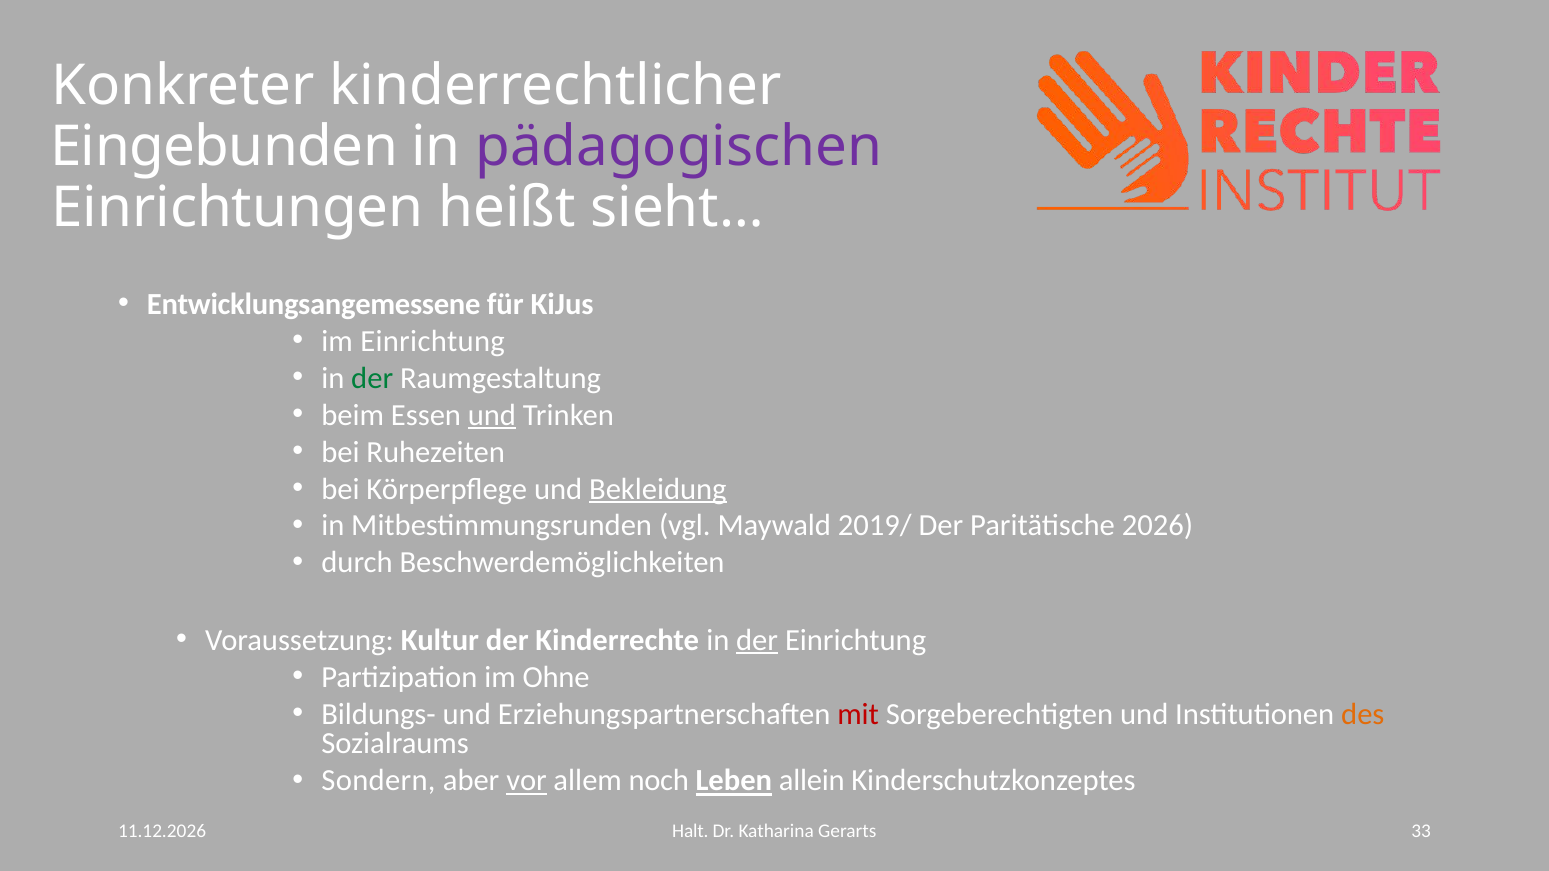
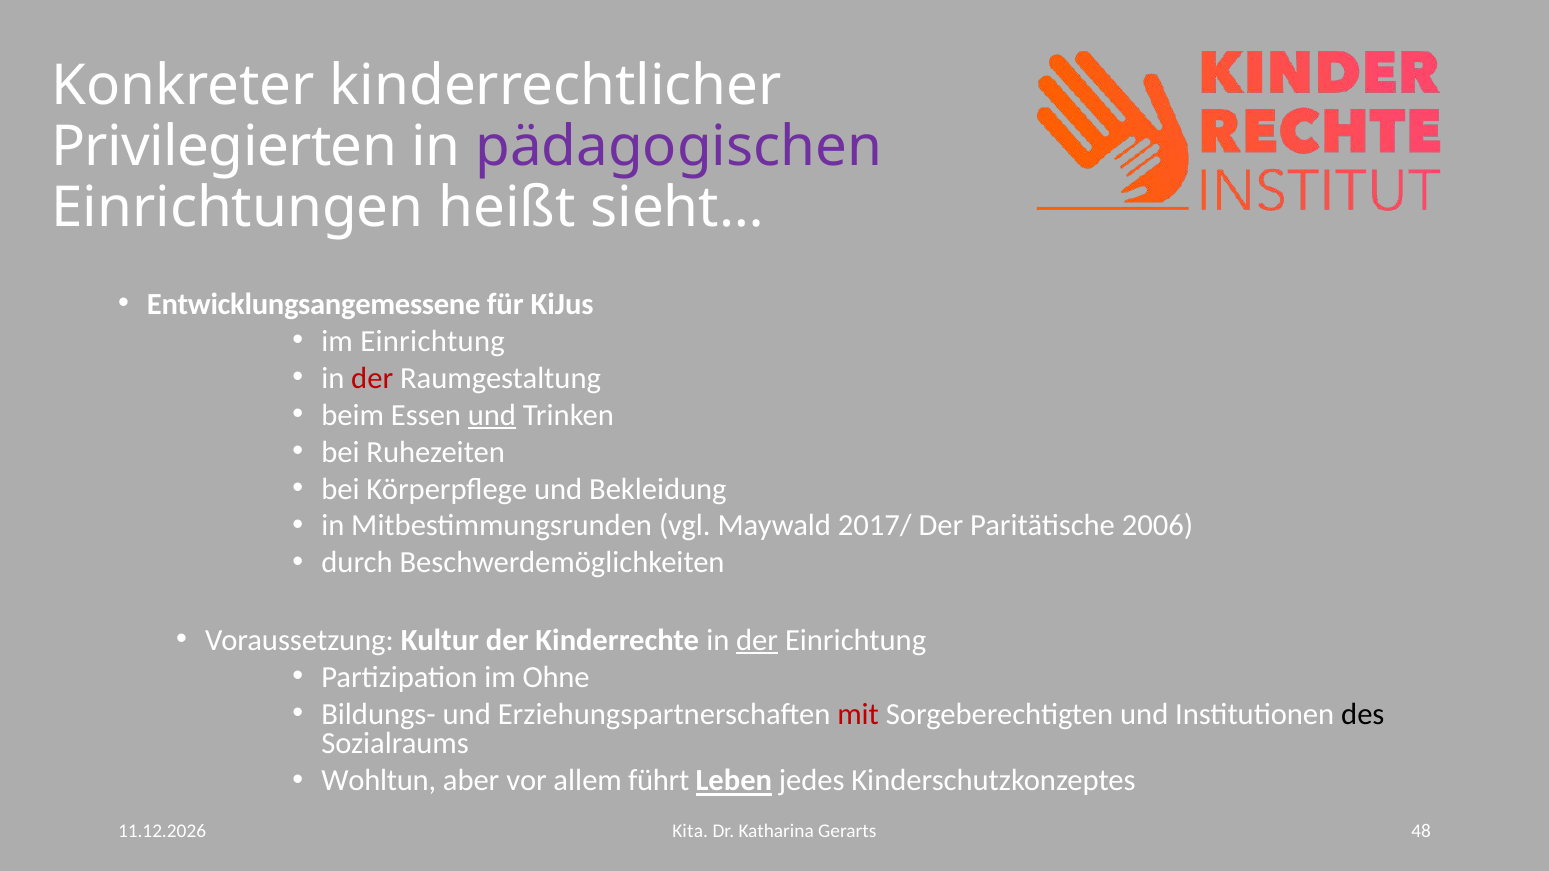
Eingebunden: Eingebunden -> Privilegierten (224, 147)
der colour: green -> red (372, 378)
Bekleidung underline: present -> none (658, 489)
2019/: 2019/ -> 2017/ (875, 526)
2026: 2026 -> 2006 (1157, 526)
des colour: orange -> black (1363, 714)
Sondern: Sondern -> Wohltun (379, 781)
vor underline: present -> none (527, 781)
noch: noch -> führt (659, 781)
allein: allein -> jedes (812, 781)
Halt: Halt -> Kita (690, 832)
33: 33 -> 48 (1421, 832)
